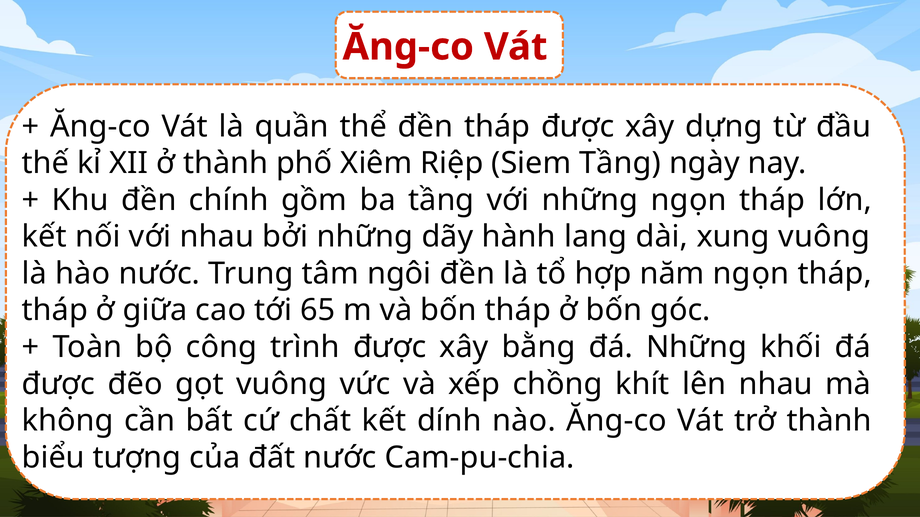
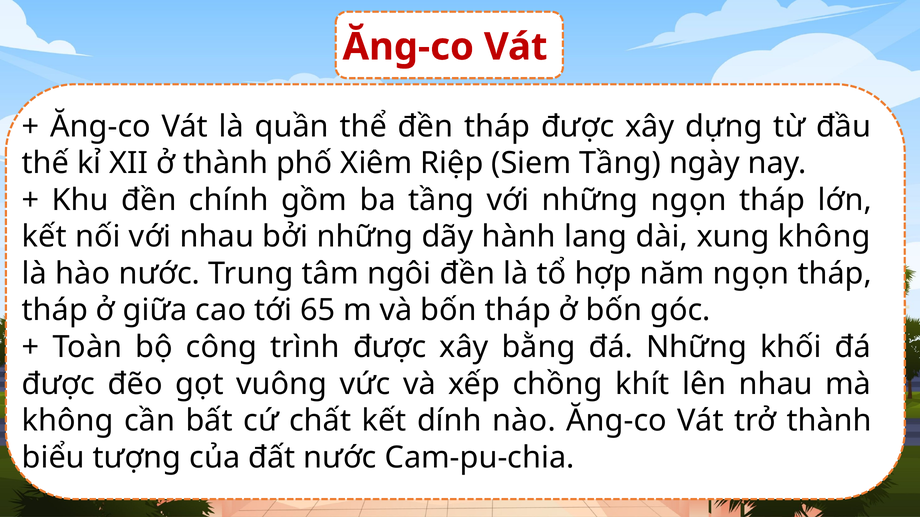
xung vuông: vuông -> không (824, 237)
